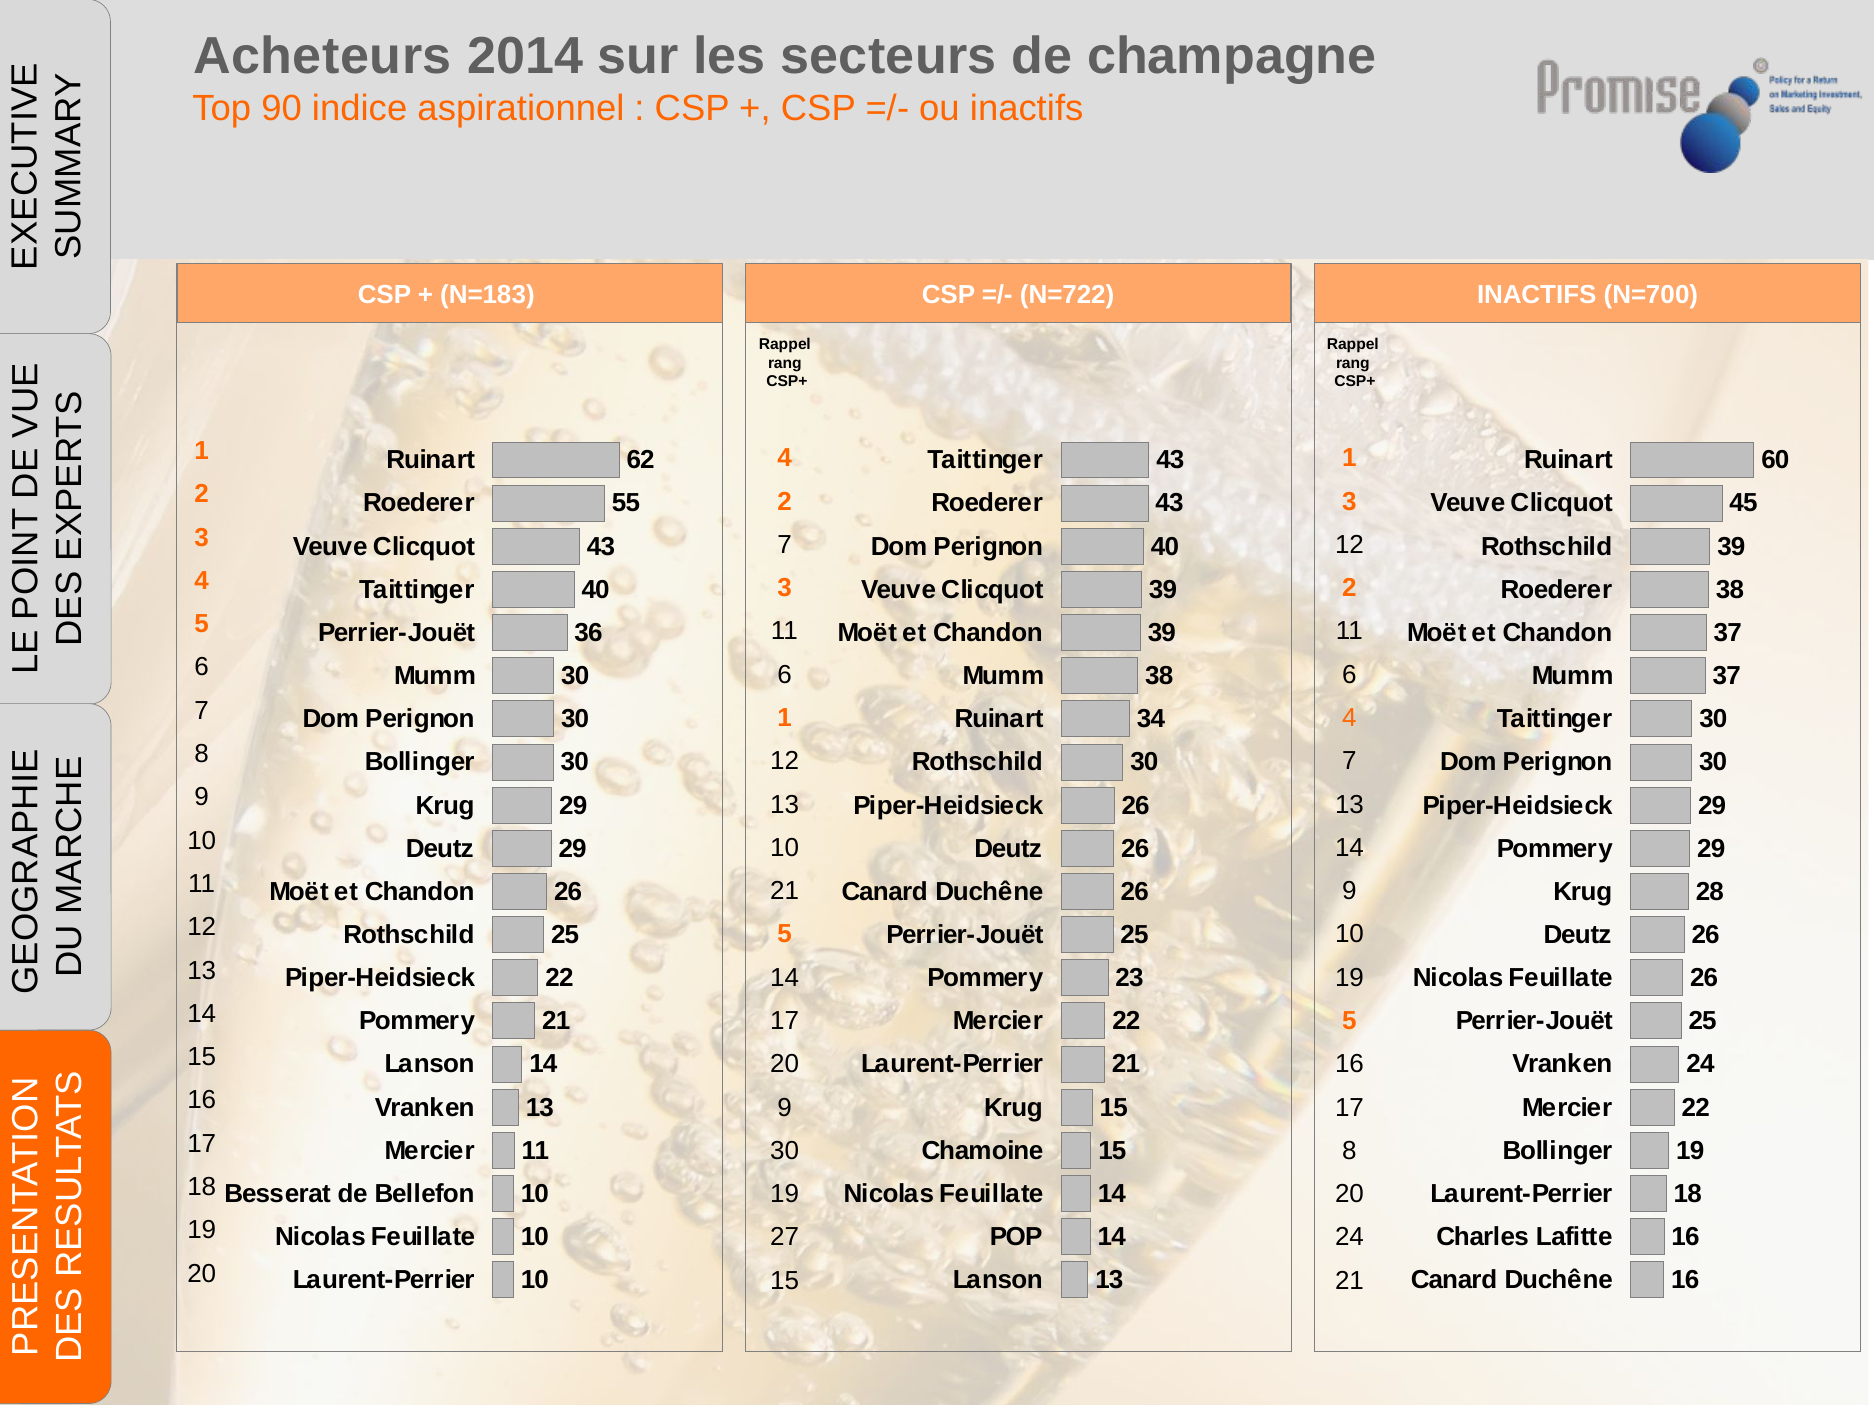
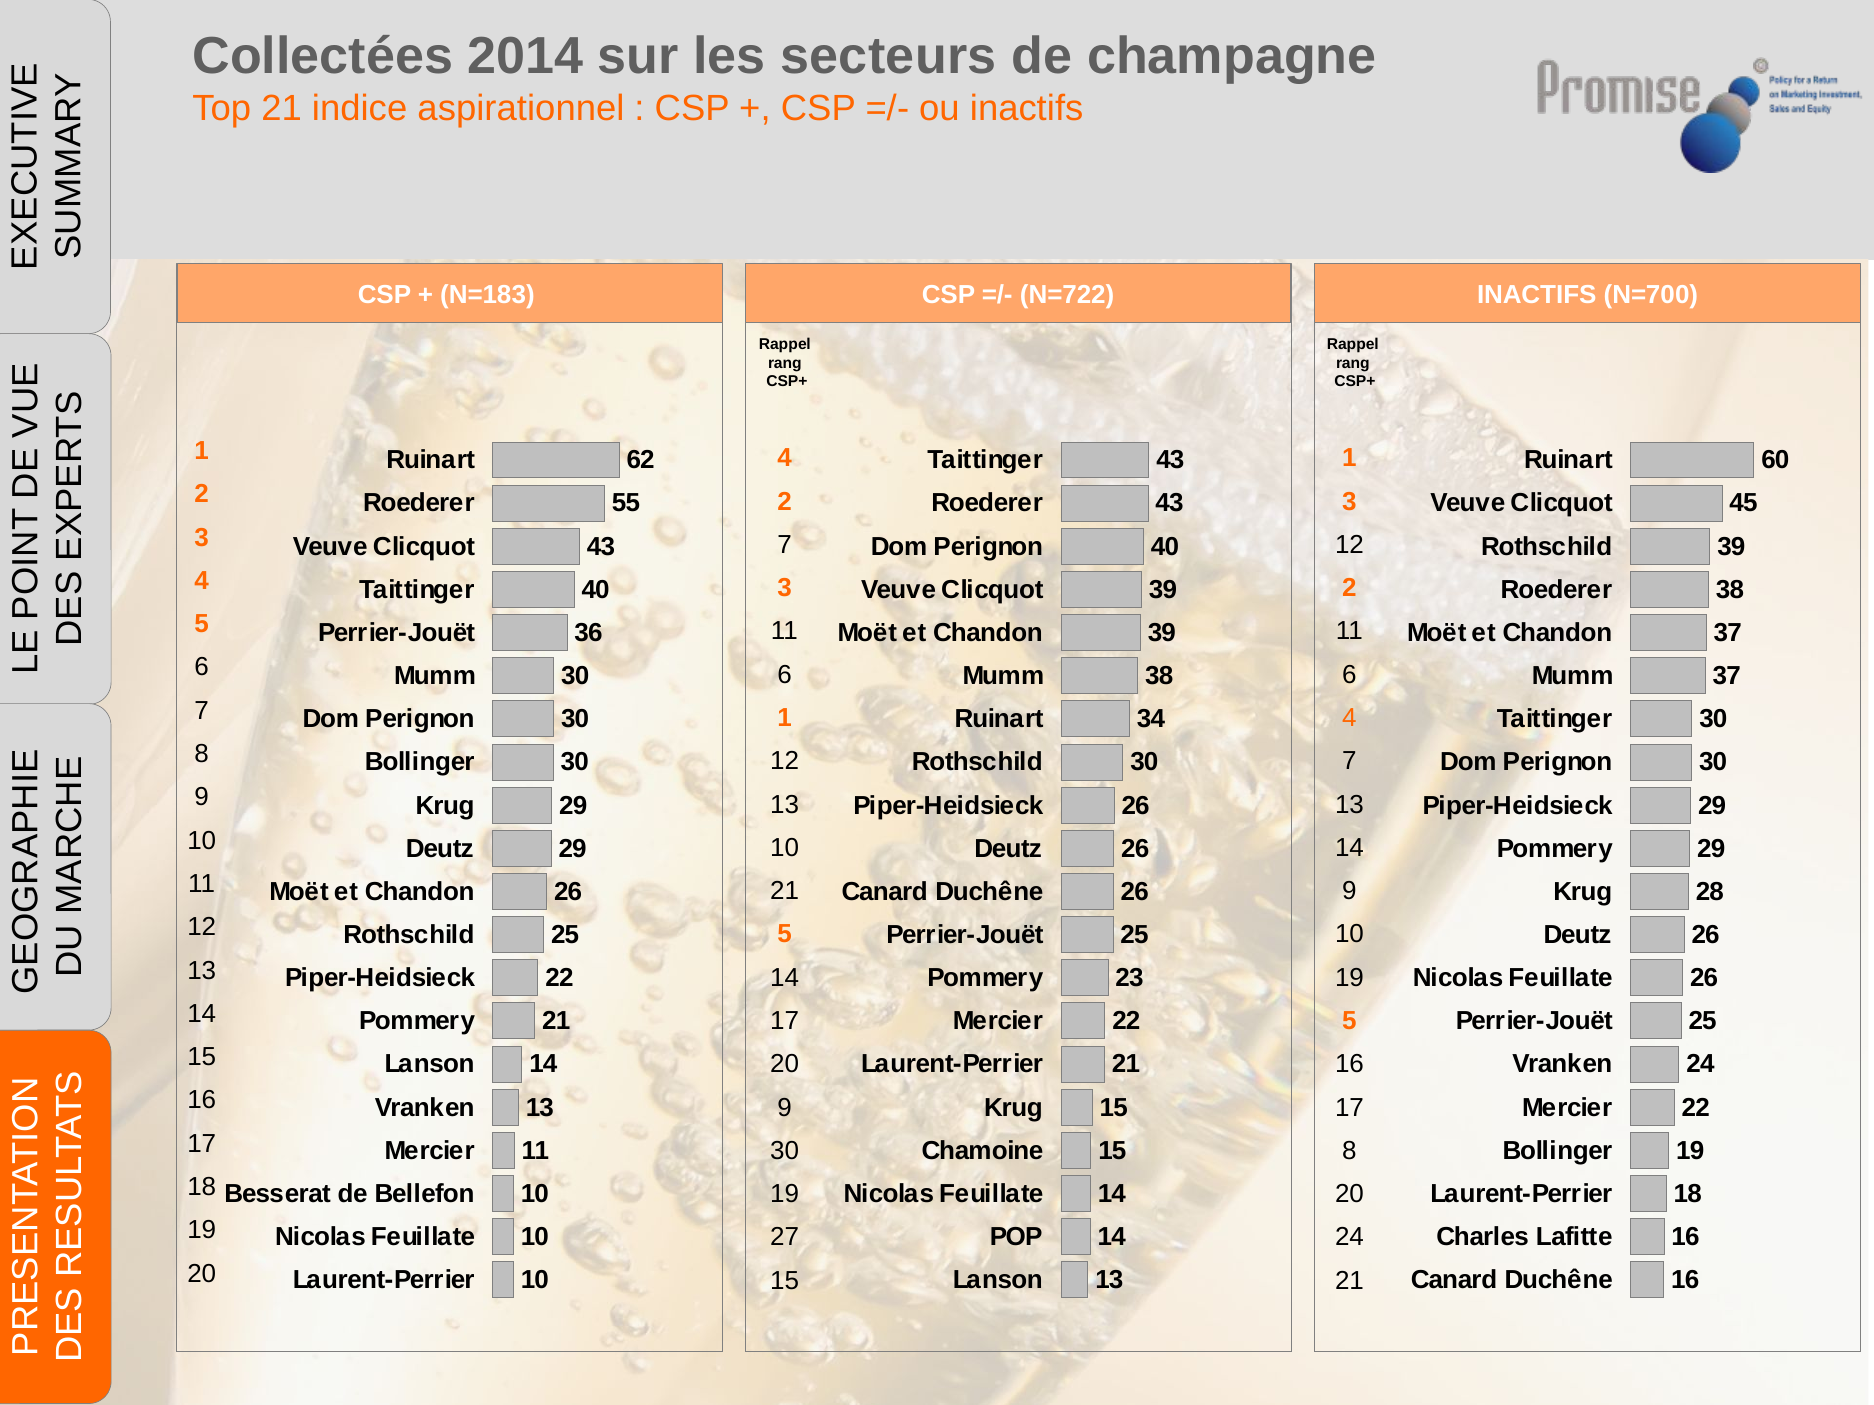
Acheteurs: Acheteurs -> Collectées (323, 56)
Top 90: 90 -> 21 (282, 108)
